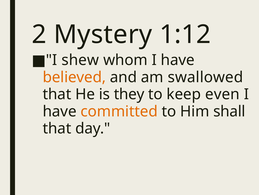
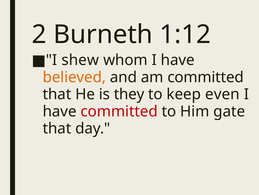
Mystery: Mystery -> Burneth (103, 34)
am swallowed: swallowed -> committed (206, 77)
committed colour: orange -> red (119, 111)
shall: shall -> gate (229, 111)
